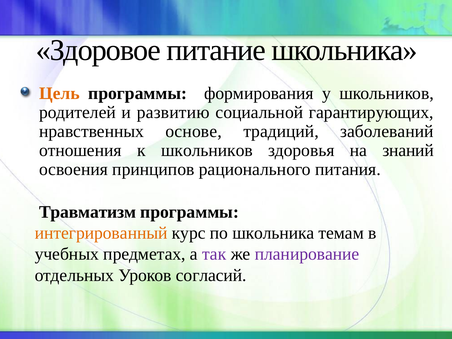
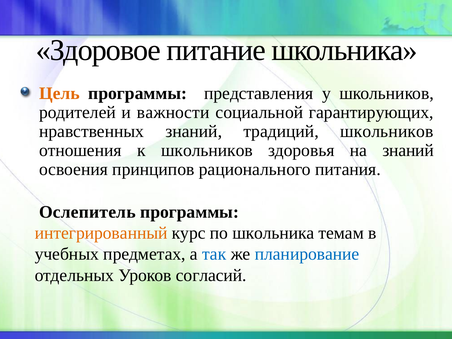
формирования: формирования -> представления (259, 93)
развитию: развитию -> важности (173, 112)
нравственных основе: основе -> знаний (194, 131)
традиций заболеваний: заболеваний -> школьников (387, 131)
Травматизм: Травматизм -> Ослепитель (87, 212)
так colour: purple -> blue (214, 254)
планирование colour: purple -> blue (307, 254)
